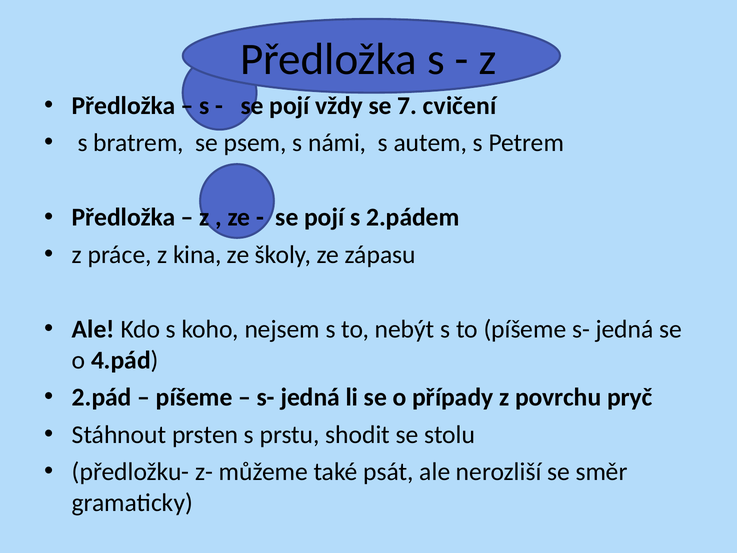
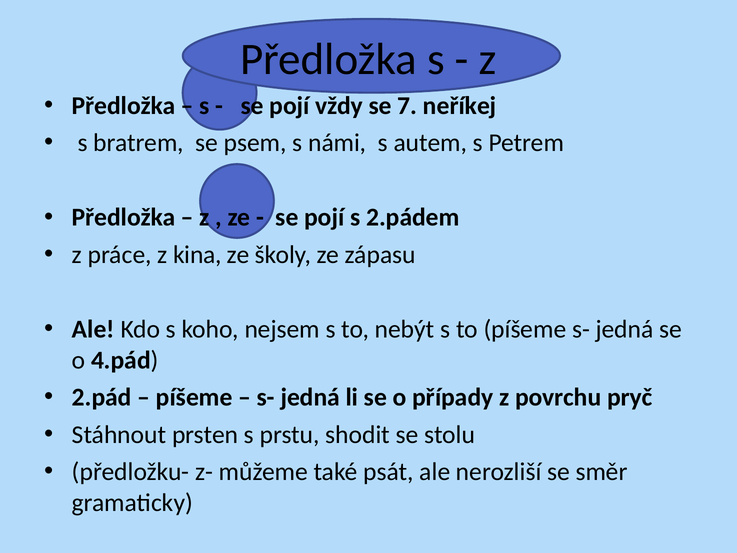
cvičení: cvičení -> neříkej (460, 106)
